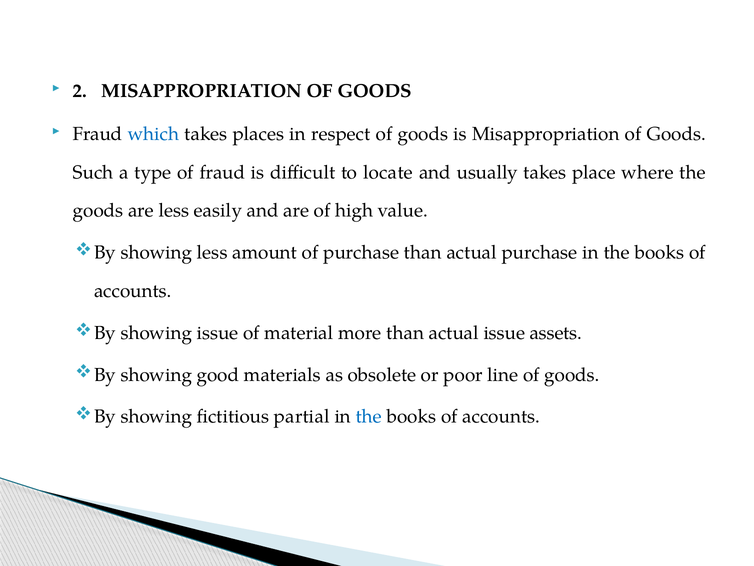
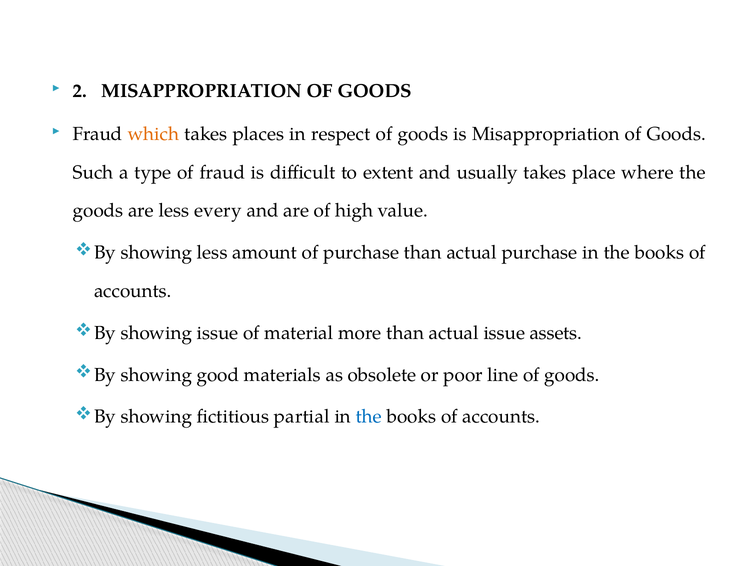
which colour: blue -> orange (153, 134)
locate: locate -> extent (388, 172)
easily: easily -> every (218, 211)
